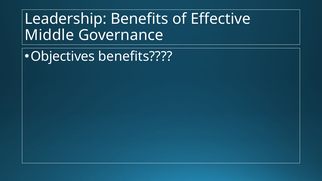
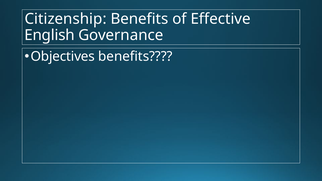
Leadership: Leadership -> Citizenship (66, 19)
Middle: Middle -> English (50, 35)
